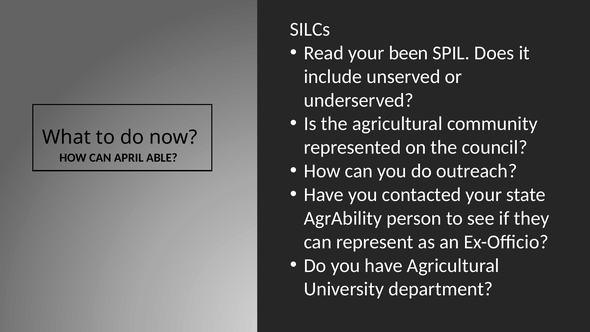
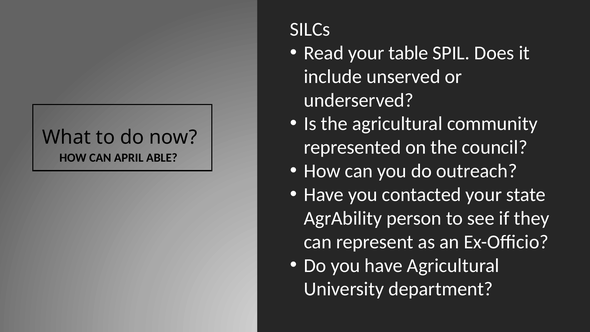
been: been -> table (408, 53)
